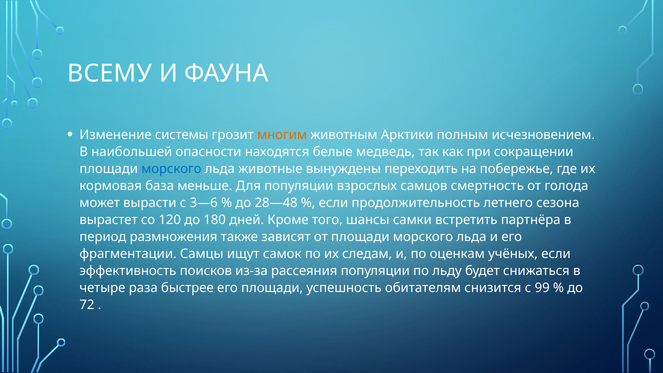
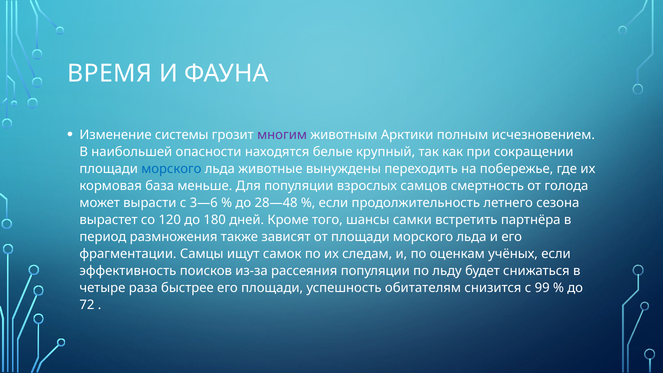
ВСЕМУ: ВСЕМУ -> ВРЕМЯ (110, 74)
многим colour: orange -> purple (282, 135)
медведь: медведь -> крупный (386, 152)
